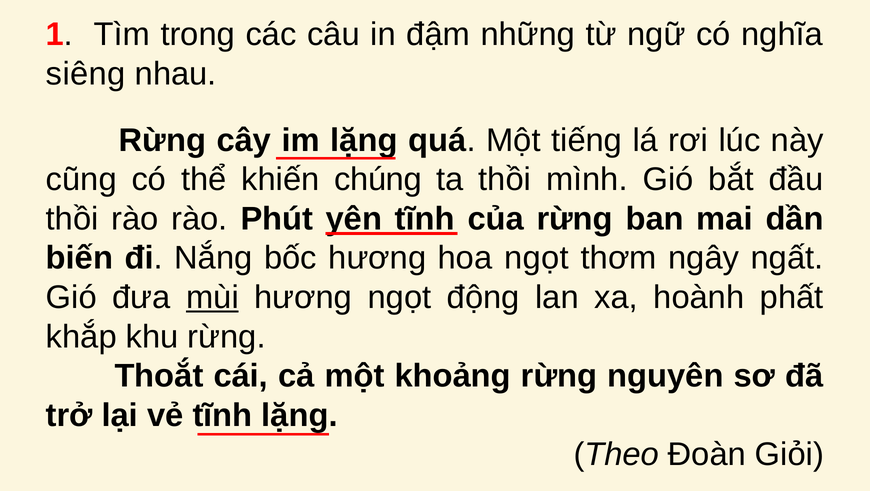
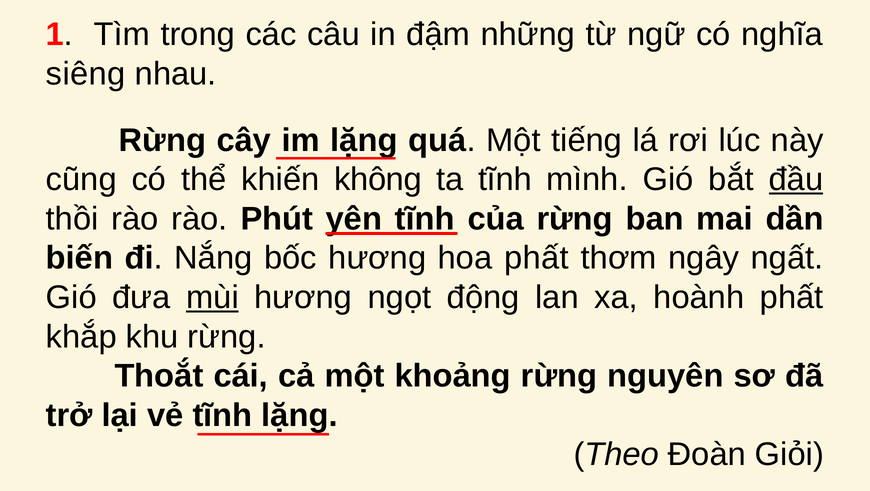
chúng: chúng -> không (378, 179)
ta thồi: thồi -> tĩnh (505, 179)
đầu underline: none -> present (796, 179)
hoa ngọt: ngọt -> phất (536, 258)
